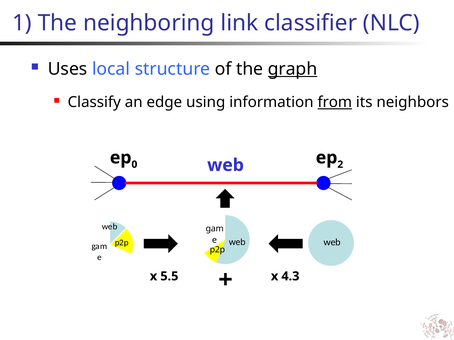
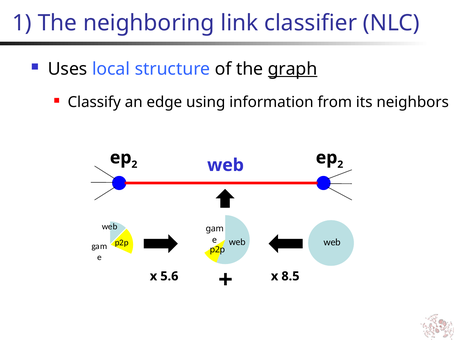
from underline: present -> none (335, 102)
0: 0 -> 2 (134, 165)
5.5: 5.5 -> 5.6 (169, 277)
4.3: 4.3 -> 8.5 (290, 277)
